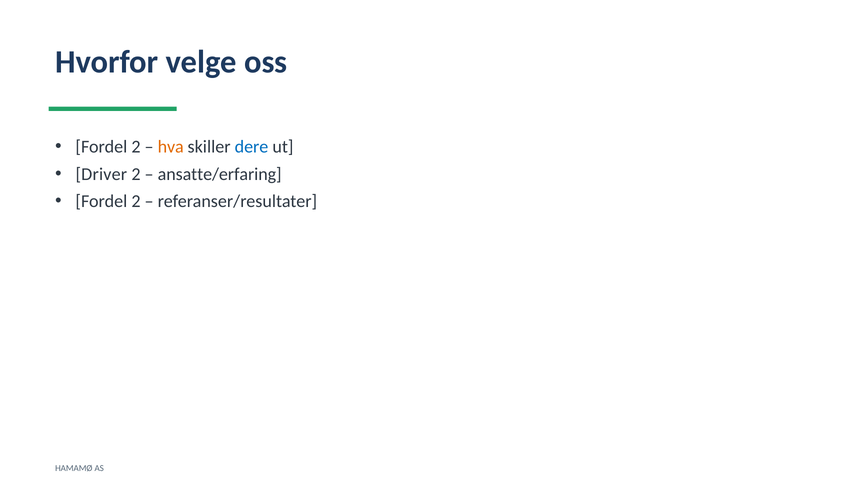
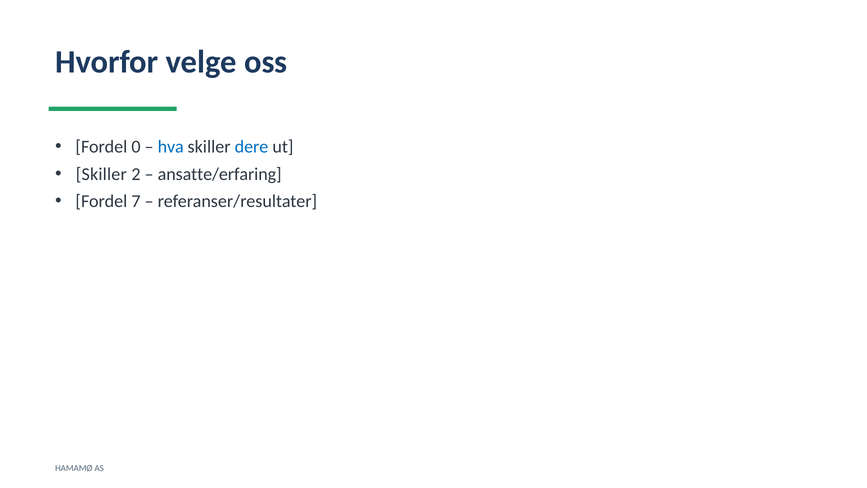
2: 2 -> 0 (136, 147)
hva colour: orange -> blue (171, 147)
Driver: Driver -> Skiller (101, 174)
2: 2 -> 7 (136, 201)
